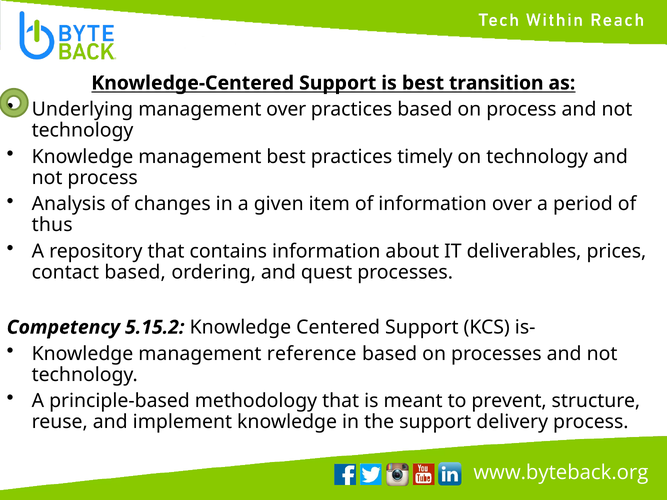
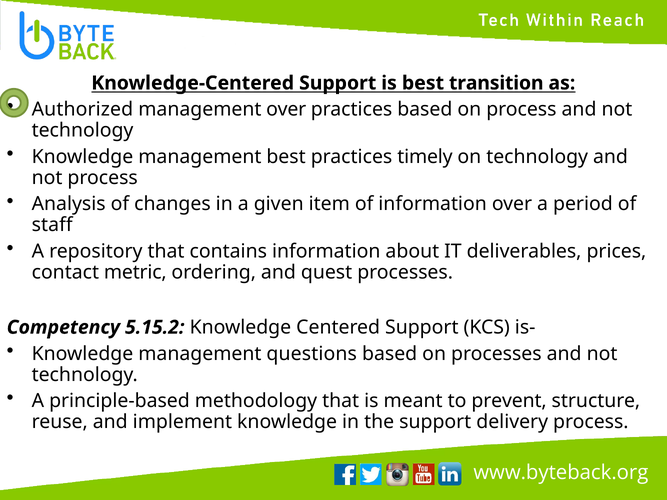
Underlying: Underlying -> Authorized (82, 109)
thus: thus -> staff (52, 225)
contact based: based -> metric (135, 272)
reference: reference -> questions (312, 354)
